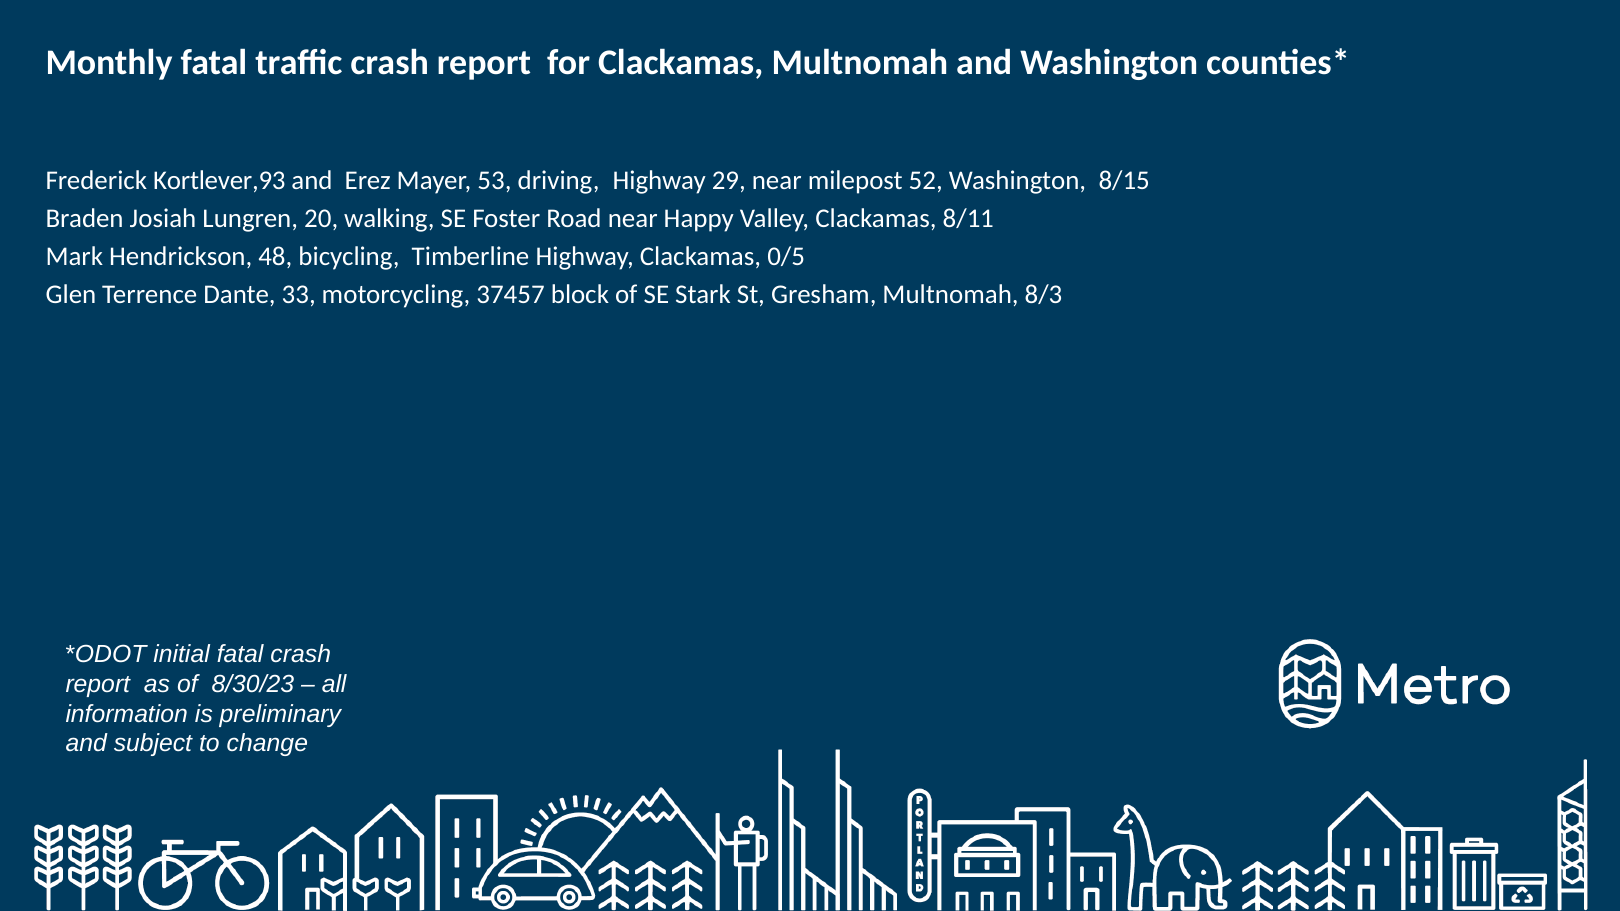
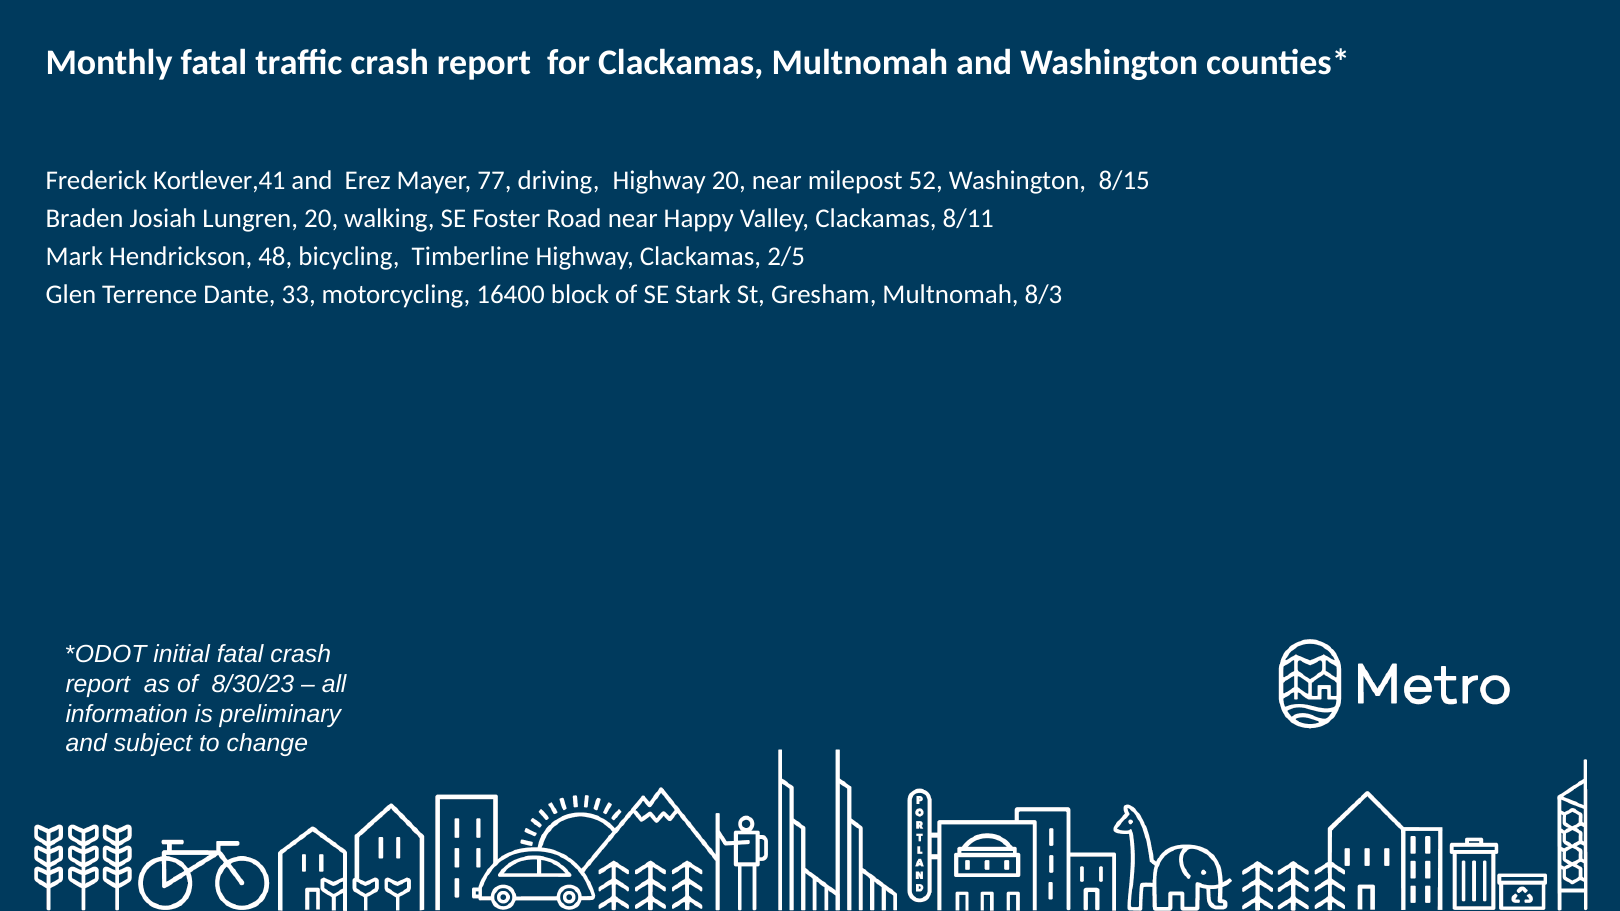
Kortlever,93: Kortlever,93 -> Kortlever,41 (219, 181)
53: 53 -> 77 (494, 181)
Highway 29: 29 -> 20 (729, 181)
0/5: 0/5 -> 2/5 (786, 257)
37457: 37457 -> 16400 (511, 295)
